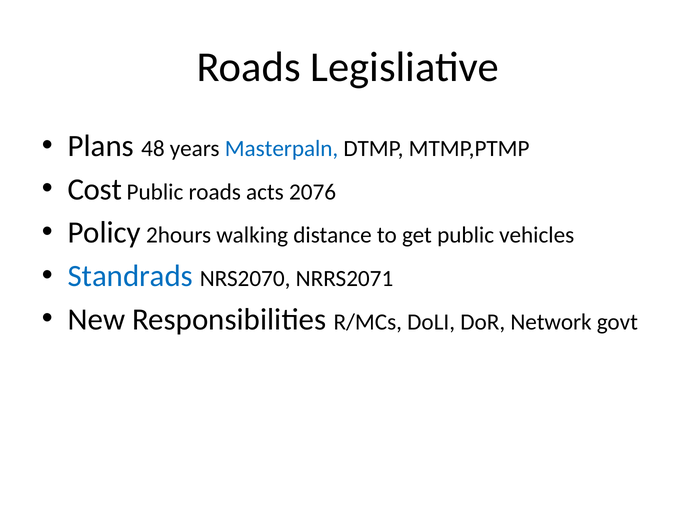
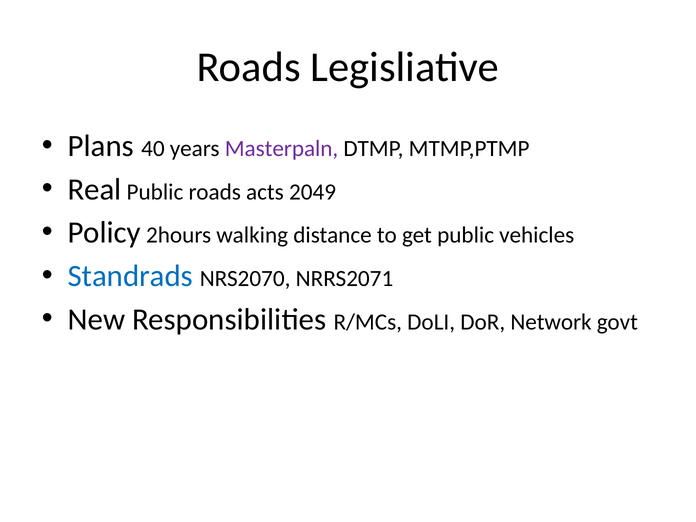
48: 48 -> 40 (153, 149)
Masterpaln colour: blue -> purple (282, 149)
Cost: Cost -> Real (95, 189)
2076: 2076 -> 2049 (313, 192)
